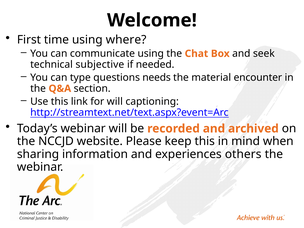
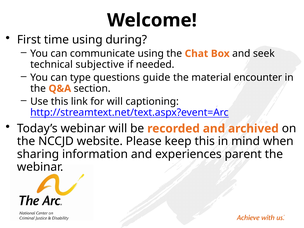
where: where -> during (126, 40)
needs: needs -> guide (156, 78)
others: others -> parent (243, 154)
